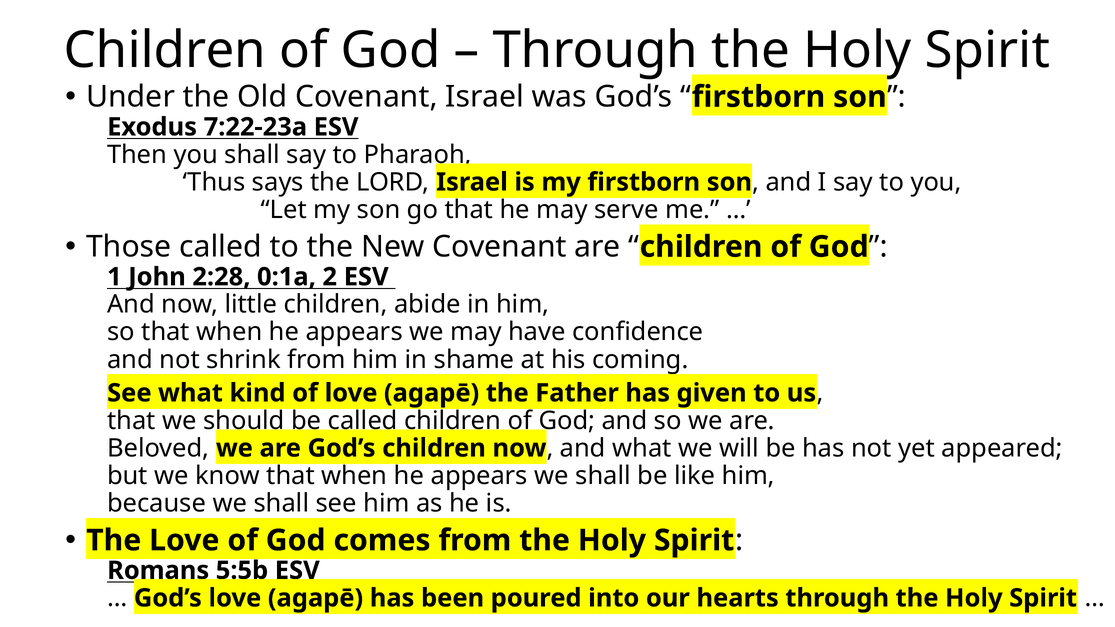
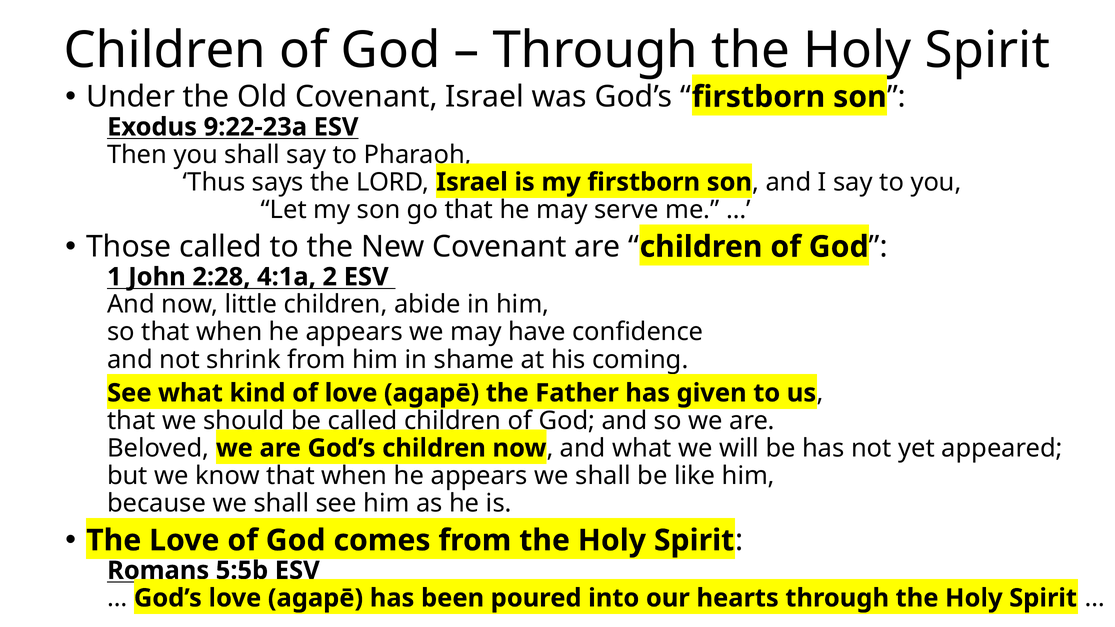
7:22-23a: 7:22-23a -> 9:22-23a (255, 127)
0:1a: 0:1a -> 4:1a (286, 277)
